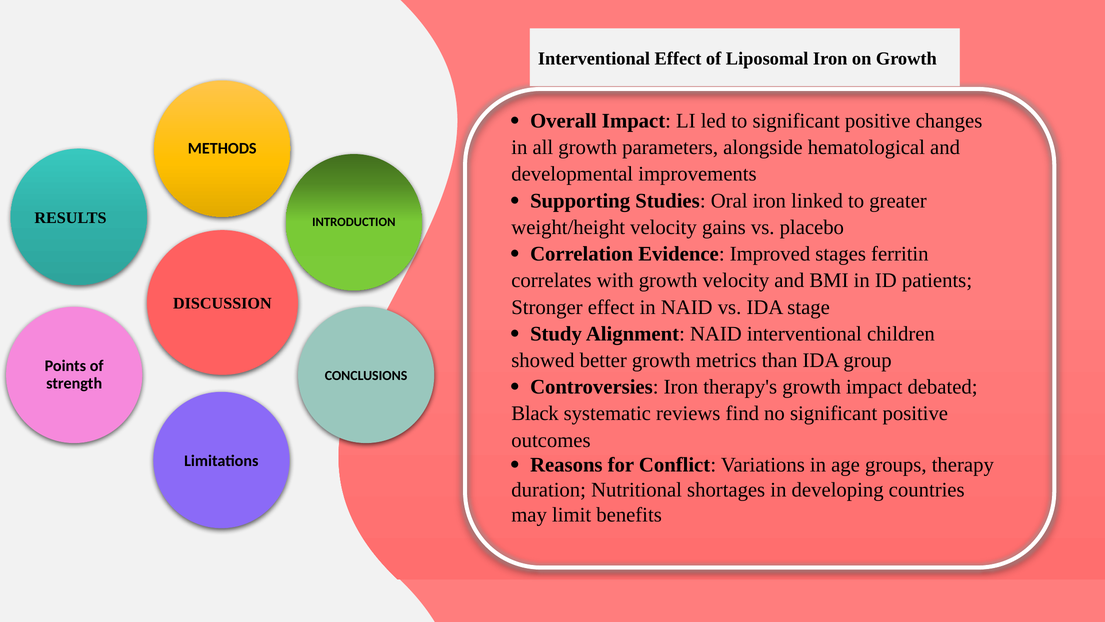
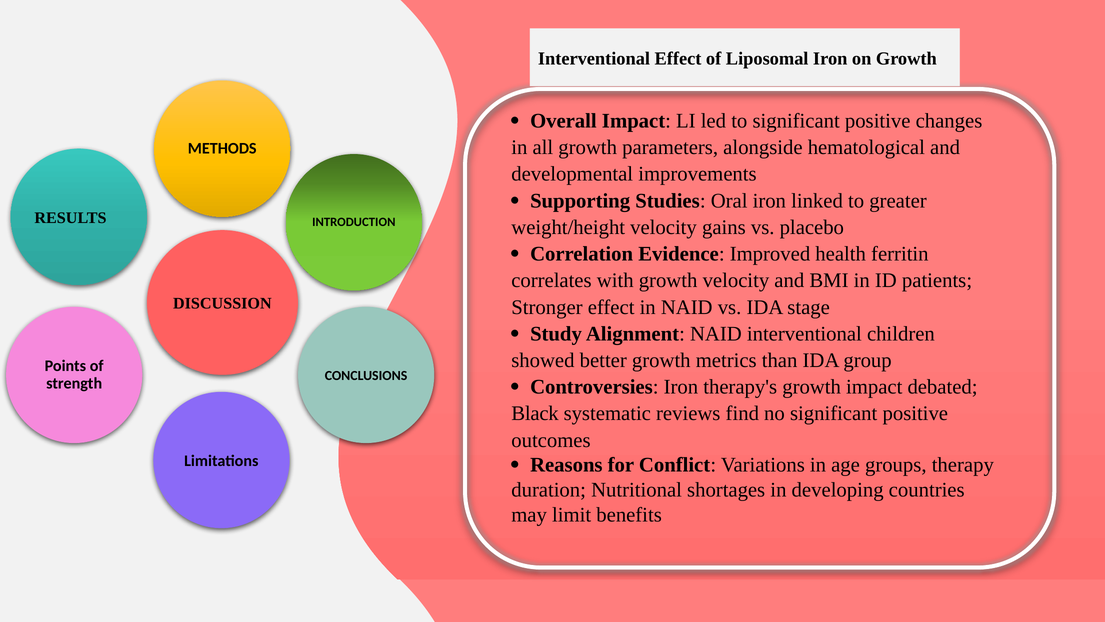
stages: stages -> health (841, 254)
